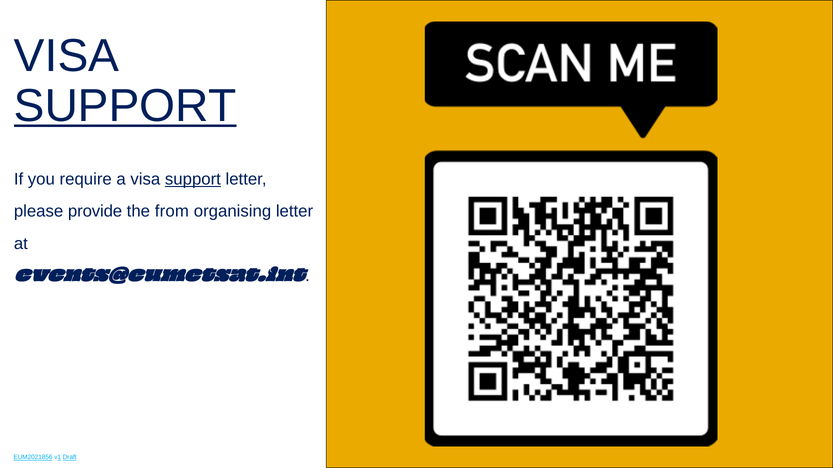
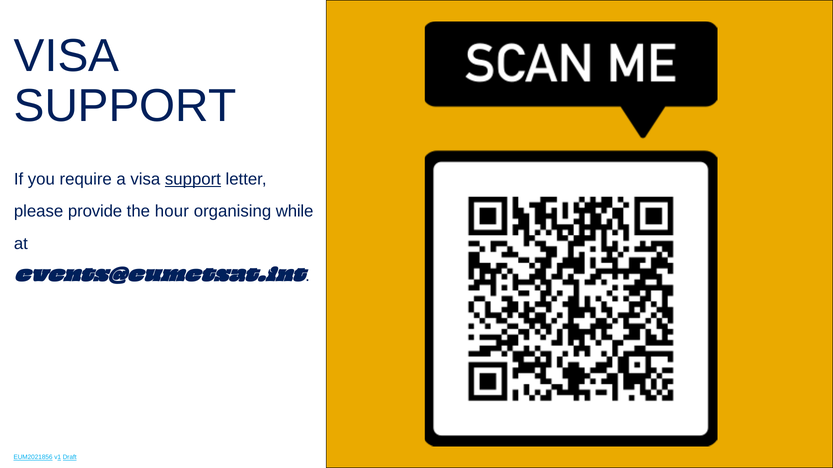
SUPPORT underline: present -> none (125, 106)
from: from -> hour (172, 212)
organising letter: letter -> while (295, 212)
